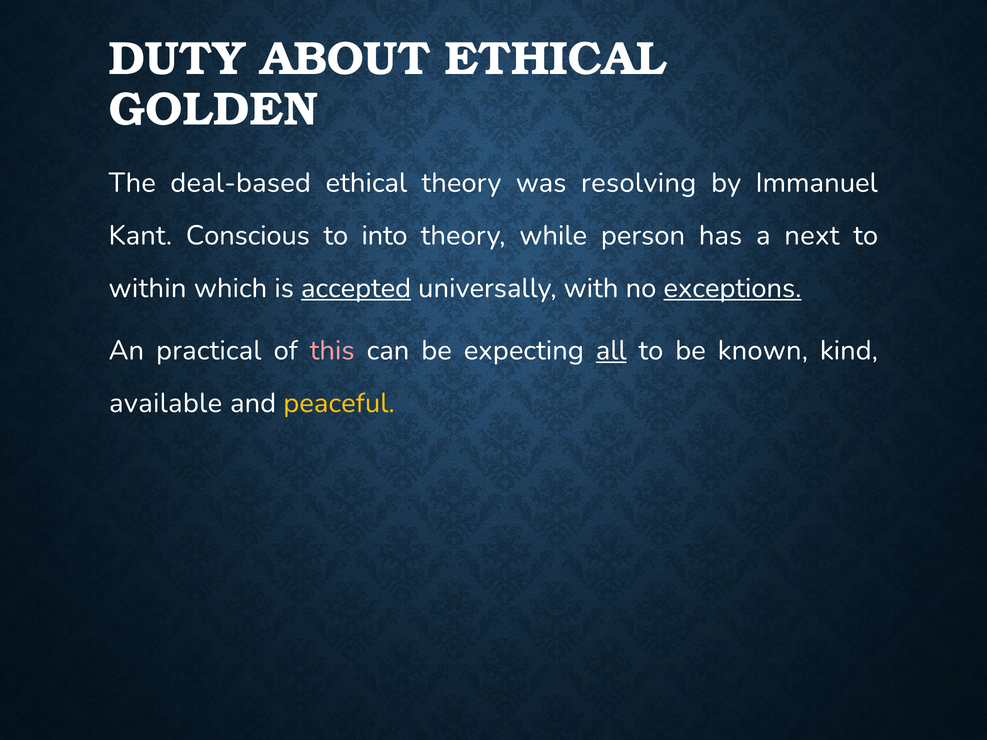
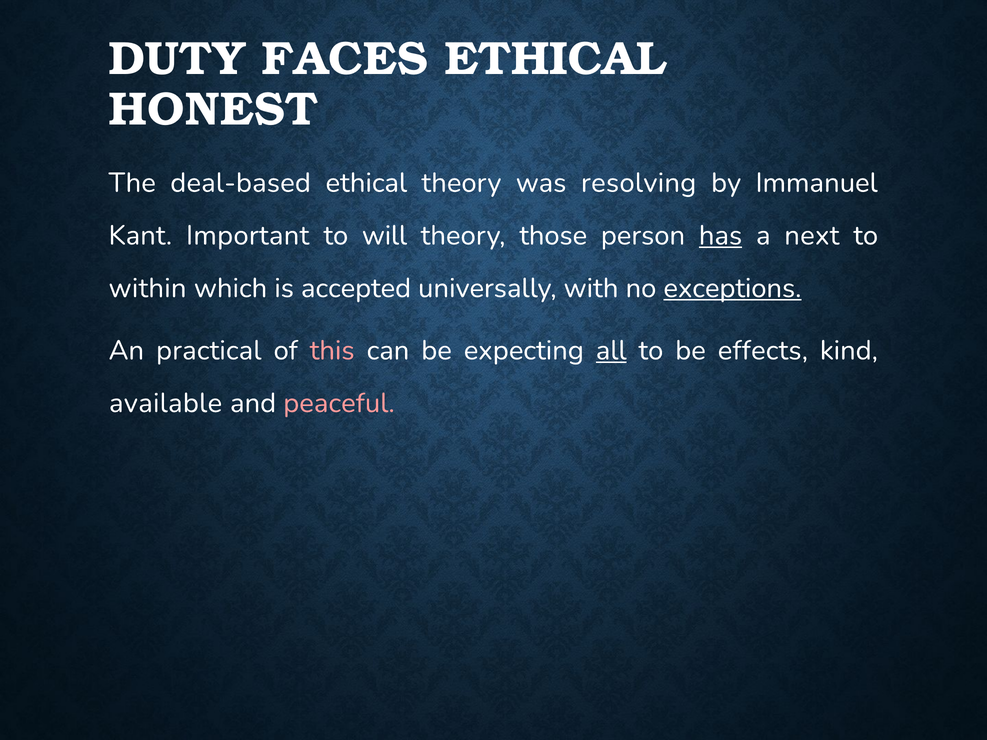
ABOUT: ABOUT -> FACES (345, 59)
GOLDEN: GOLDEN -> HONEST (213, 109)
Conscious: Conscious -> Important (248, 235)
into: into -> will (384, 235)
while: while -> those (553, 235)
has underline: none -> present (721, 235)
accepted underline: present -> none (356, 288)
known: known -> effects (763, 350)
peaceful colour: yellow -> pink (339, 403)
